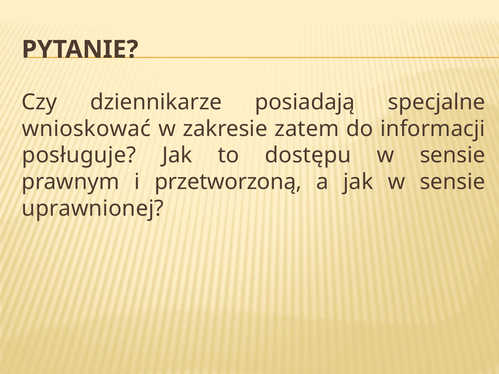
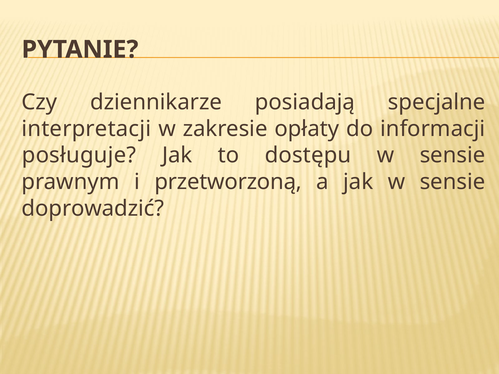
wnioskować: wnioskować -> interpretacji (86, 129)
zatem: zatem -> opłaty (307, 129)
uprawnionej: uprawnionej -> doprowadzić (93, 209)
